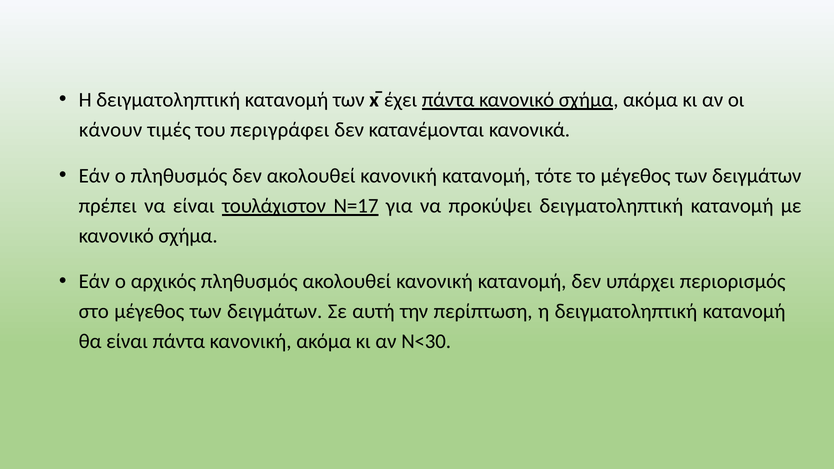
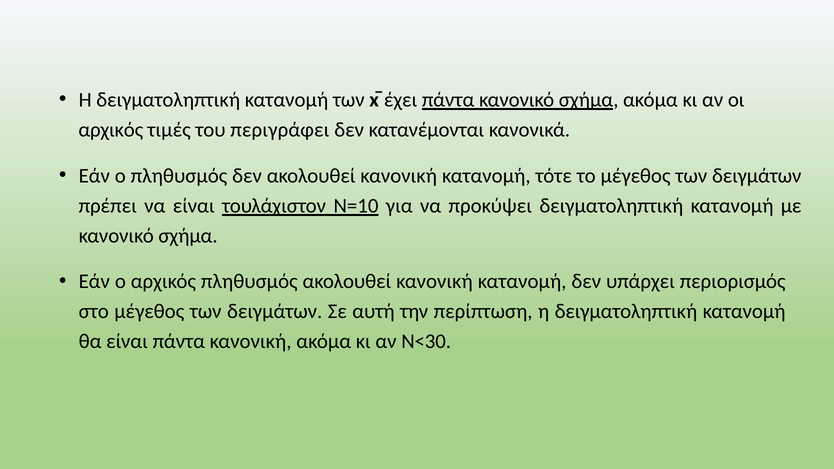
κάνουν: κάνουν -> αρχικός (111, 130)
Ν=17: Ν=17 -> Ν=10 (356, 206)
